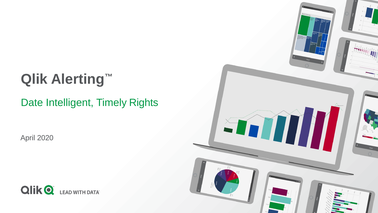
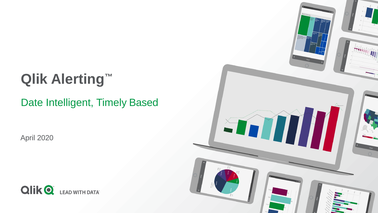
Rights: Rights -> Based (144, 102)
